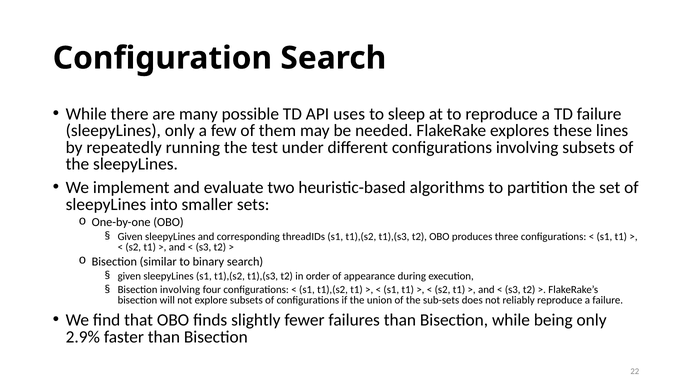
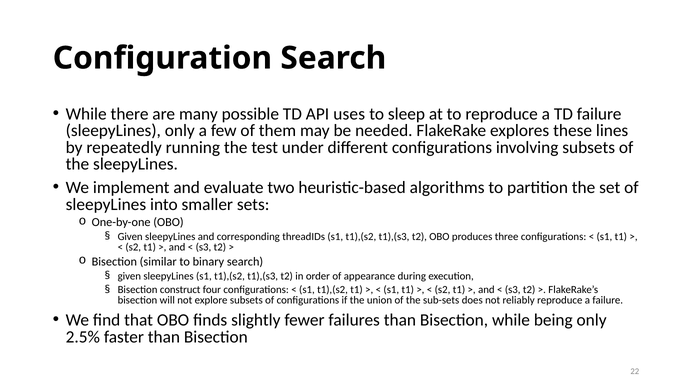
Bisection involving: involving -> construct (180, 290)
2.9%: 2.9% -> 2.5% (83, 337)
